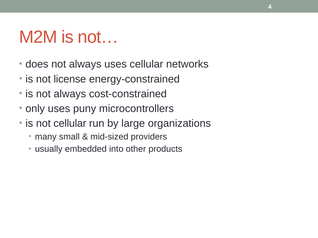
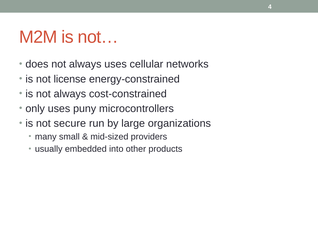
not cellular: cellular -> secure (70, 124)
